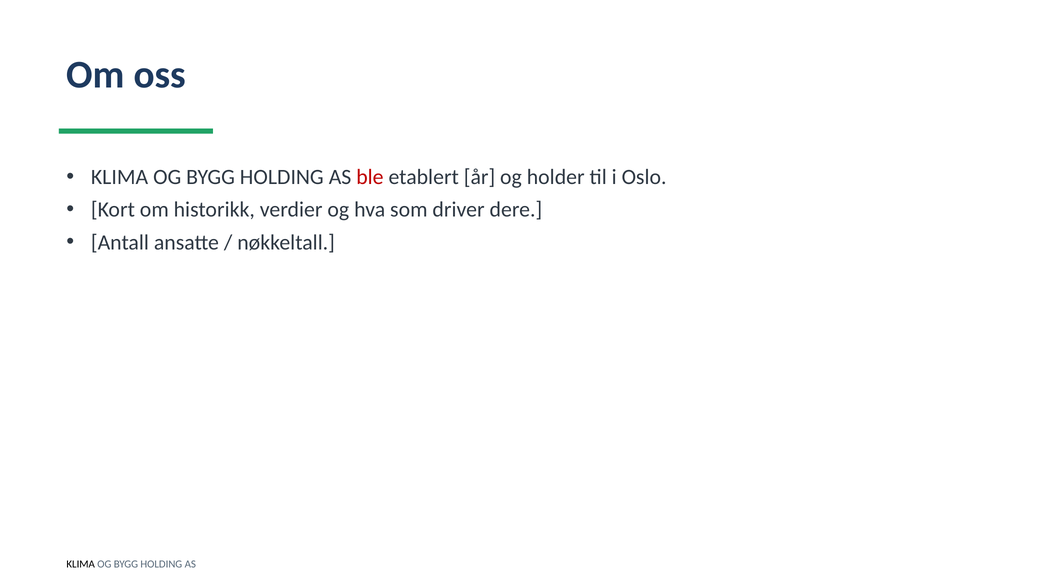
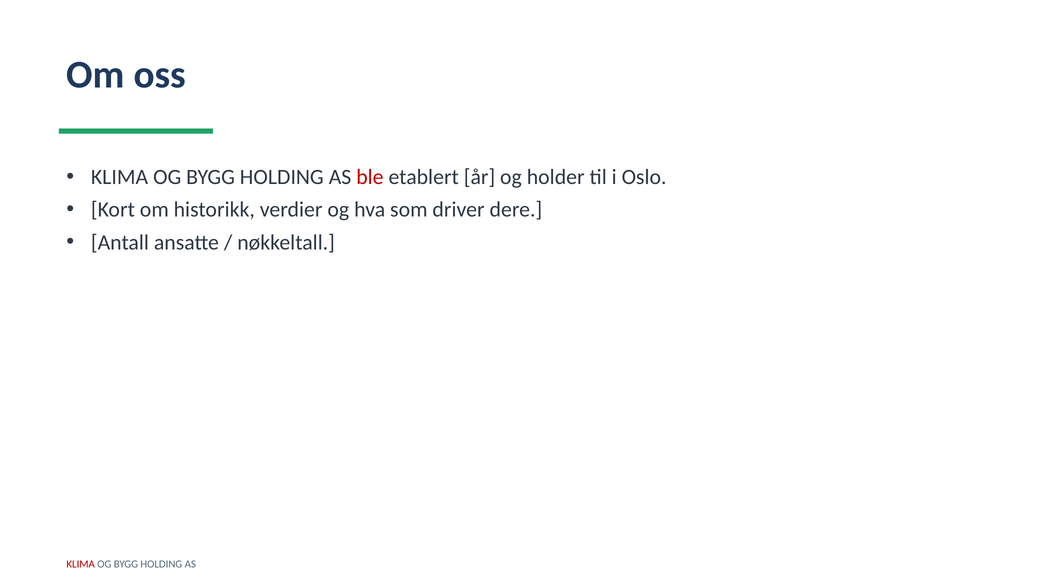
KLIMA colour: black -> red (81, 564)
